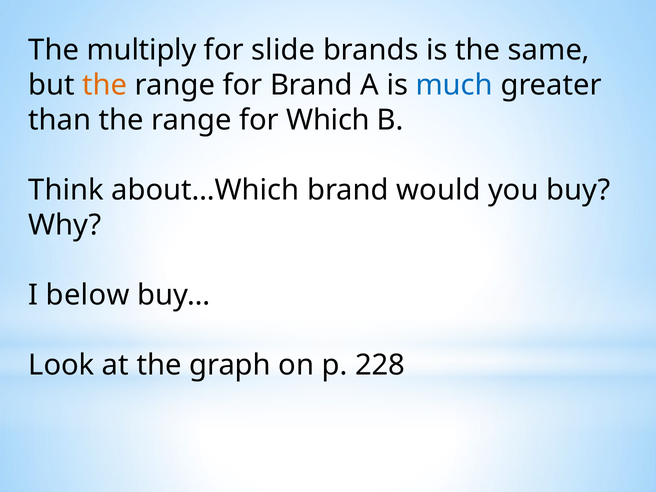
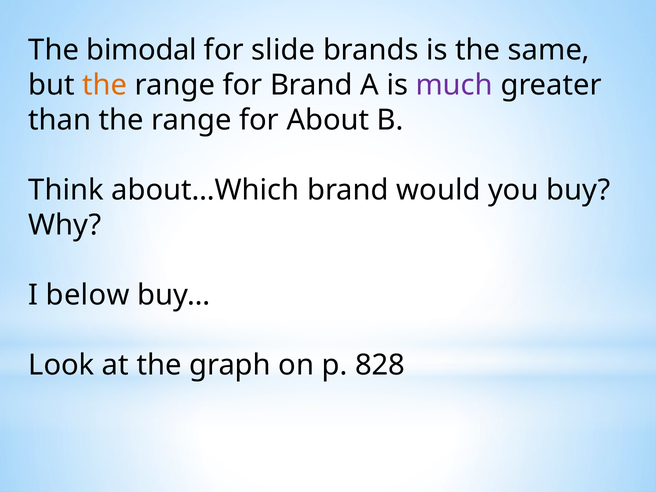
multiply: multiply -> bimodal (142, 50)
much colour: blue -> purple (454, 85)
Which: Which -> About (328, 120)
228: 228 -> 828 (380, 365)
